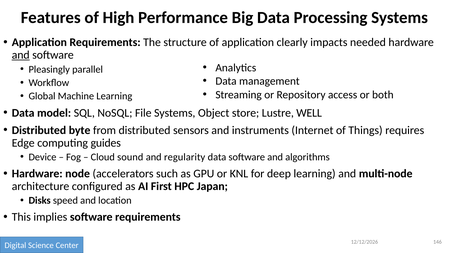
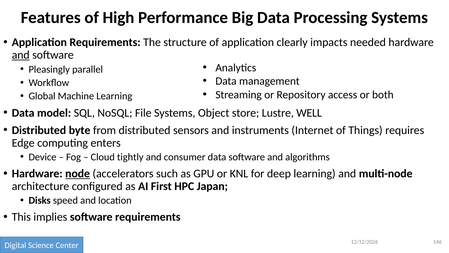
guides: guides -> enters (106, 143)
sound: sound -> tightly (130, 157)
regularity: regularity -> consumer (185, 157)
node underline: none -> present (78, 173)
